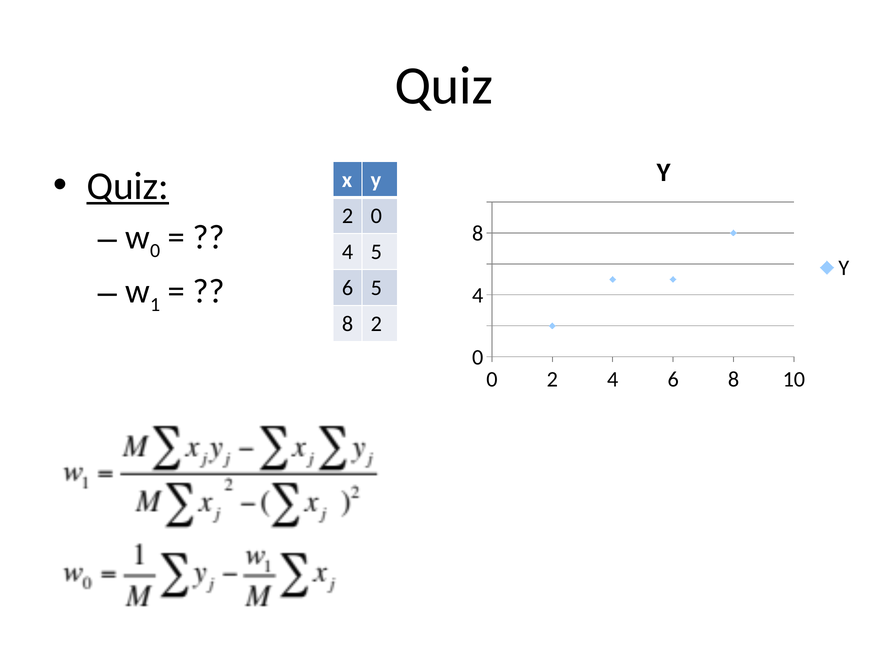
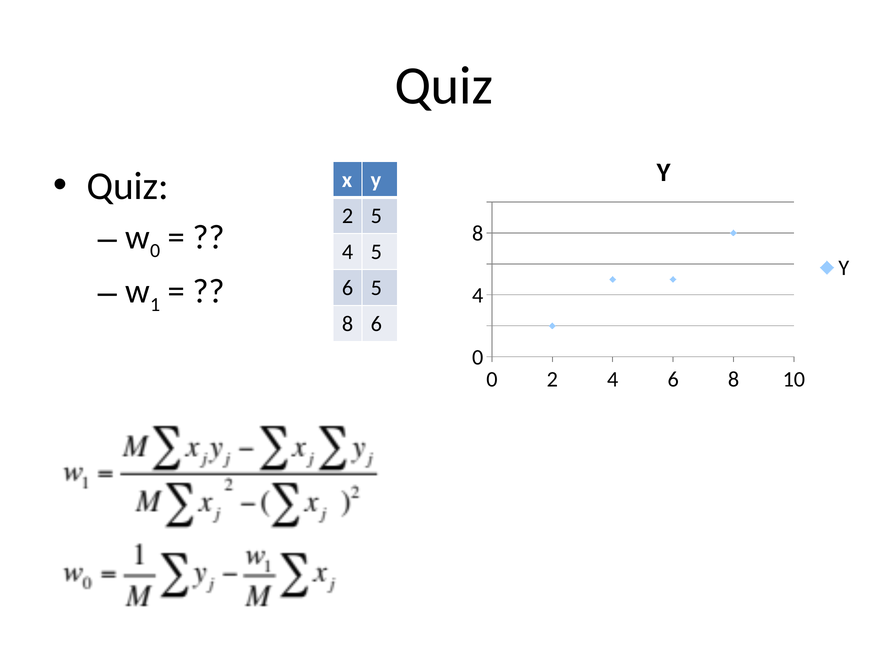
Quiz underline: present -> none (128, 186)
0: 0 -> 5 (376, 216)
8 2: 2 -> 6 (376, 324)
